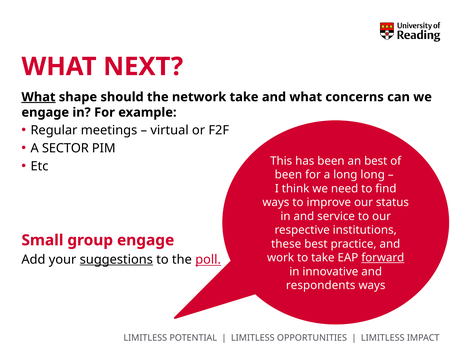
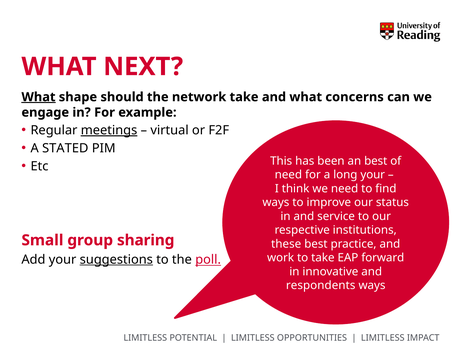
meetings underline: none -> present (109, 131)
SECTOR: SECTOR -> STATED (65, 148)
been: been -> need (288, 175)
long long: long -> your (373, 175)
group engage: engage -> sharing (146, 241)
forward underline: present -> none (383, 258)
